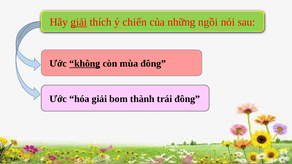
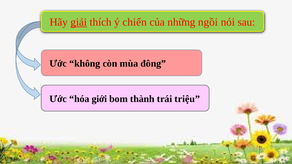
không underline: present -> none (85, 64)
hóa giải: giải -> giới (99, 99)
trái đông: đông -> triệu (187, 99)
